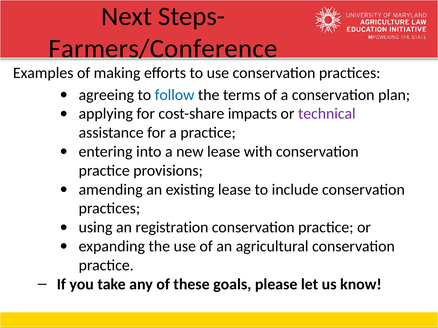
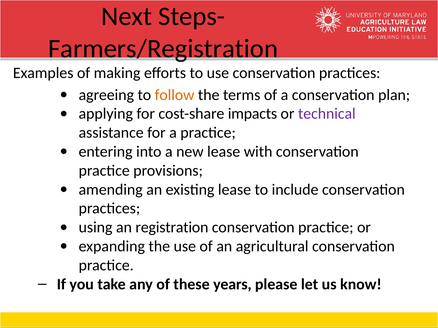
Farmers/Conference: Farmers/Conference -> Farmers/Registration (163, 49)
follow colour: blue -> orange (175, 95)
goals: goals -> years (232, 285)
